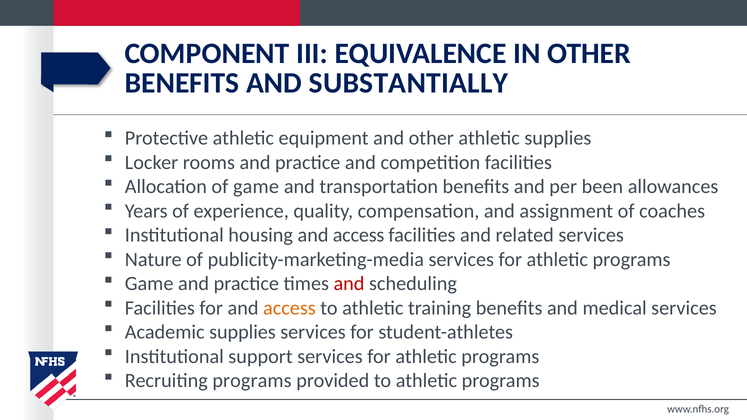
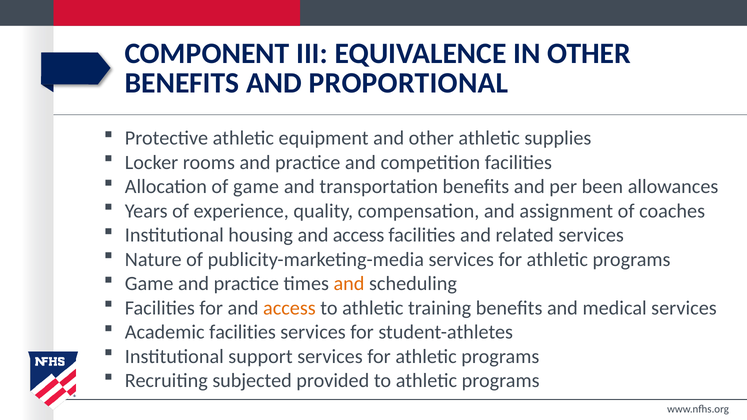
SUBSTANTIALLY: SUBSTANTIALLY -> PROPORTIONAL (409, 83)
and colour: red -> orange (349, 284)
Academic supplies: supplies -> facilities (243, 332)
Recruiting programs: programs -> subjected (252, 381)
